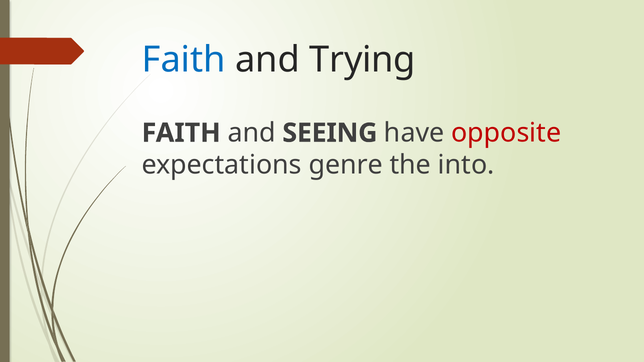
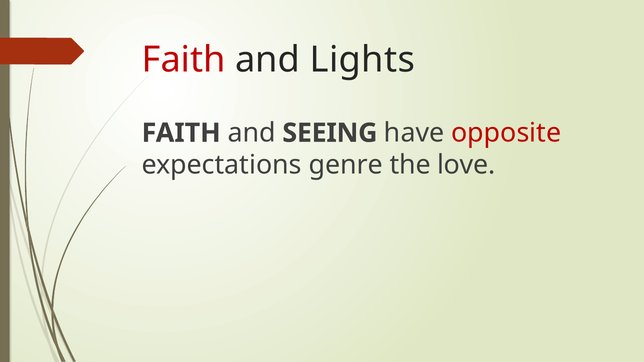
Faith colour: blue -> red (184, 60)
Trying: Trying -> Lights (362, 60)
into: into -> love (466, 165)
